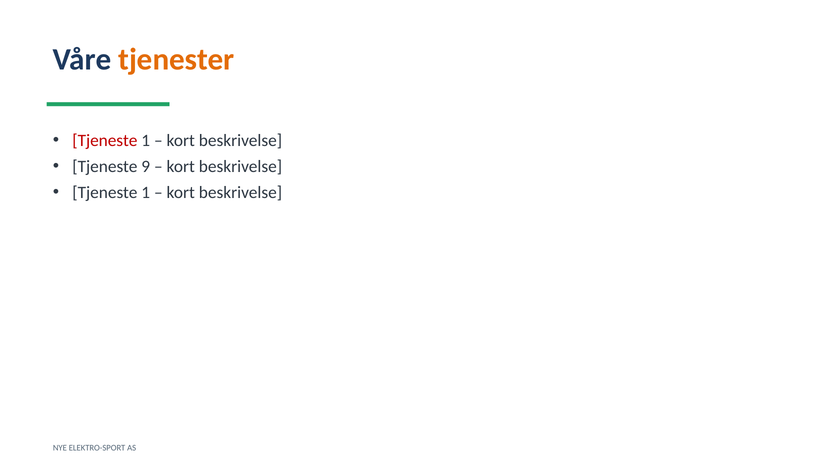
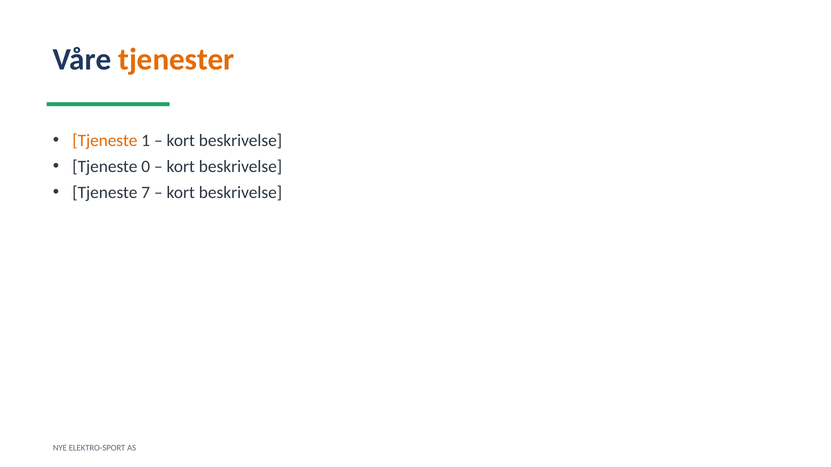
Tjeneste colour: red -> orange (105, 141)
9: 9 -> 0 (146, 167)
1: 1 -> 7 (146, 193)
